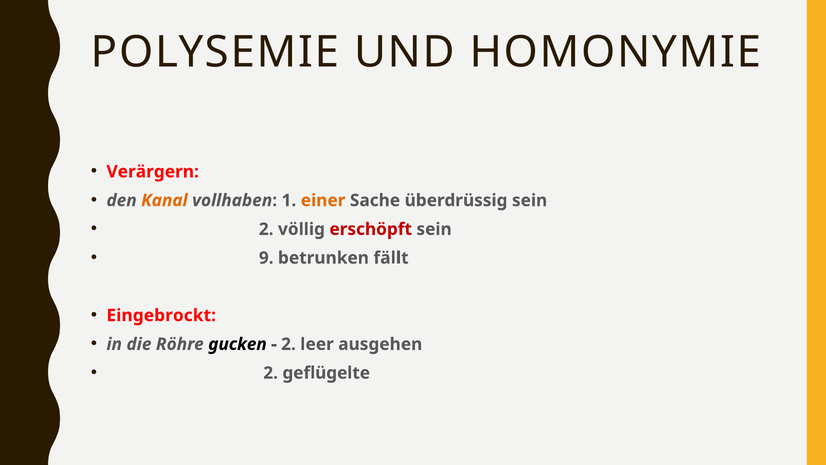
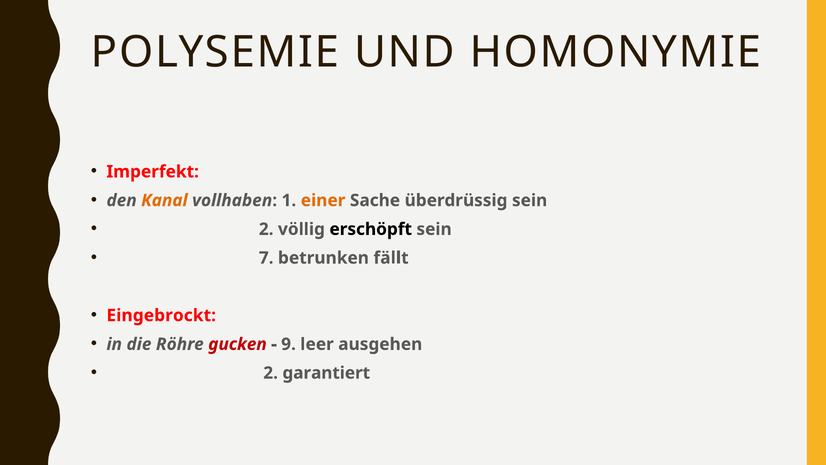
Verärgern: Verärgern -> Imperfekt (153, 172)
erschöpft colour: red -> black (371, 229)
9: 9 -> 7 (266, 258)
gucken colour: black -> red (237, 344)
2: 2 -> 9 (289, 344)
geflügelte: geflügelte -> garantiert (326, 373)
